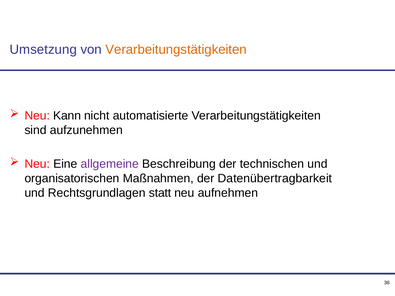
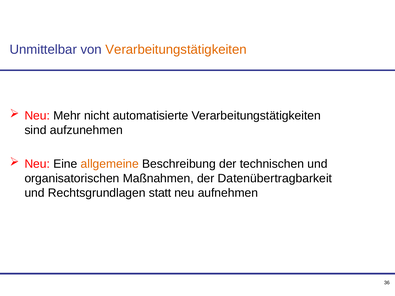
Umsetzung: Umsetzung -> Unmittelbar (43, 50)
Kann: Kann -> Mehr (67, 116)
allgemeine colour: purple -> orange (110, 164)
